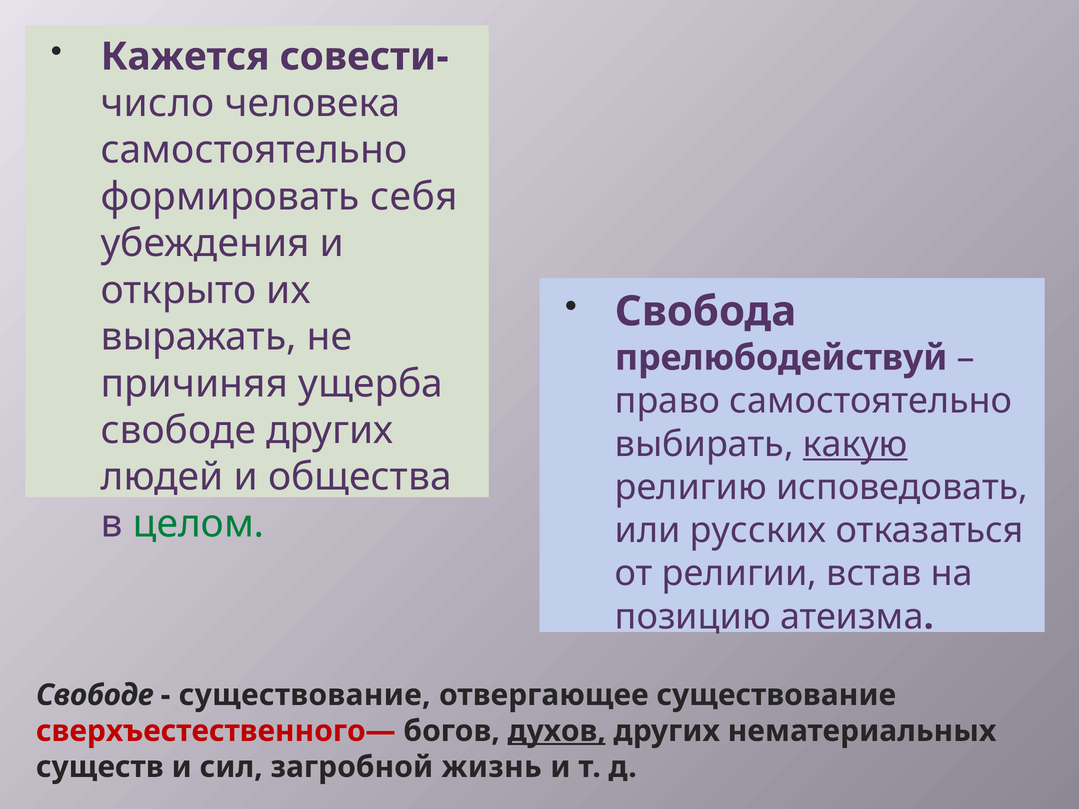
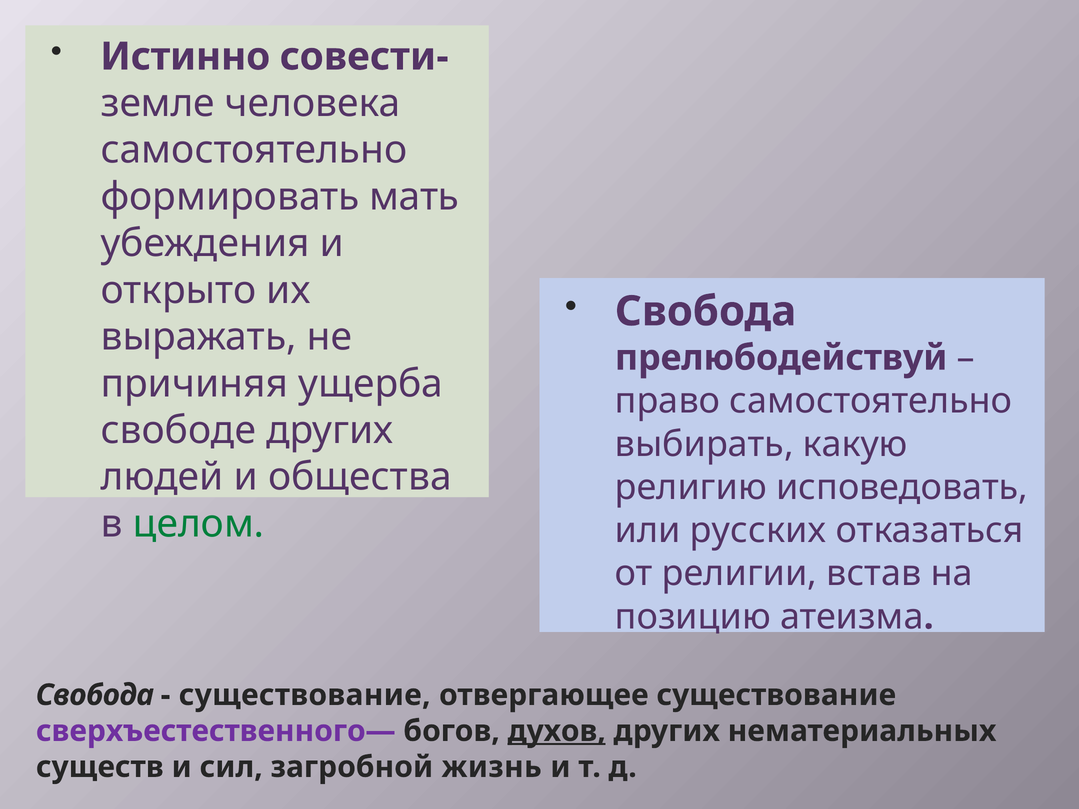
Кажется: Кажется -> Истинно (185, 57)
число: число -> земле (158, 103)
себя: себя -> мать (414, 197)
какую underline: present -> none (855, 444)
Свободе: Свободе -> Свобода (95, 695)
сверхъестественного— colour: red -> purple (216, 731)
